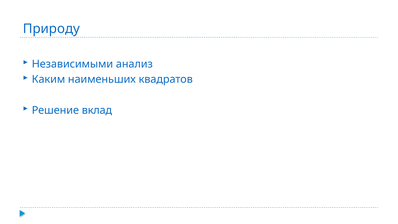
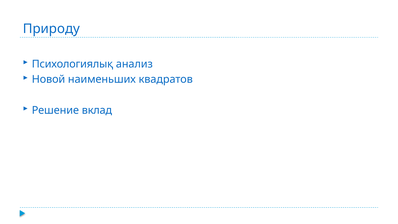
Независимыми: Независимыми -> Психологиялық (72, 64)
Каким: Каким -> Новой (48, 79)
